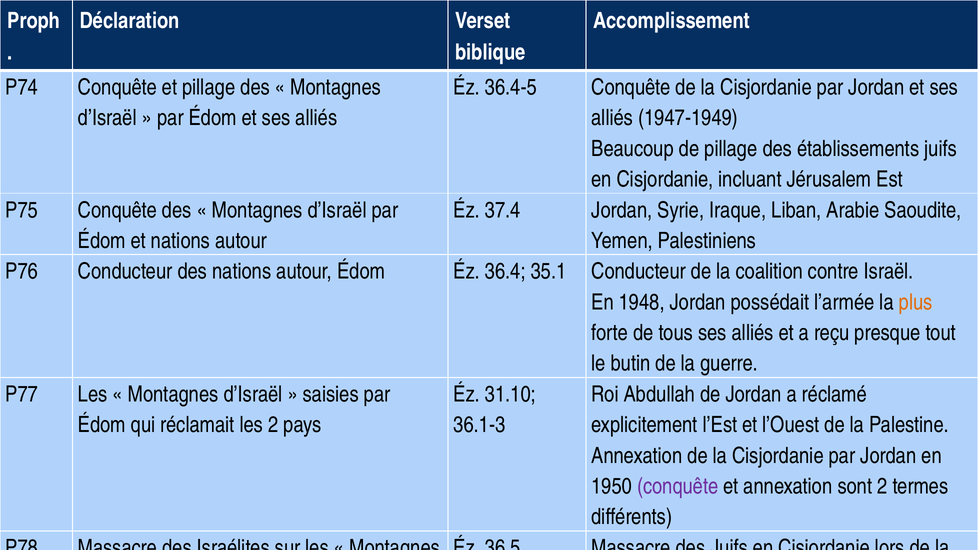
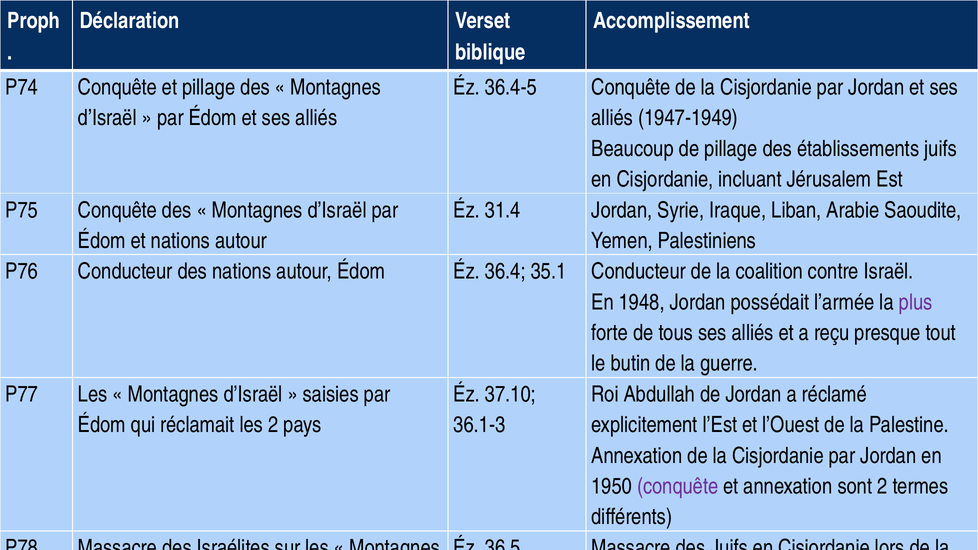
37.4: 37.4 -> 31.4 (503, 210)
plus colour: orange -> purple (916, 302)
31.10: 31.10 -> 37.10 (510, 394)
